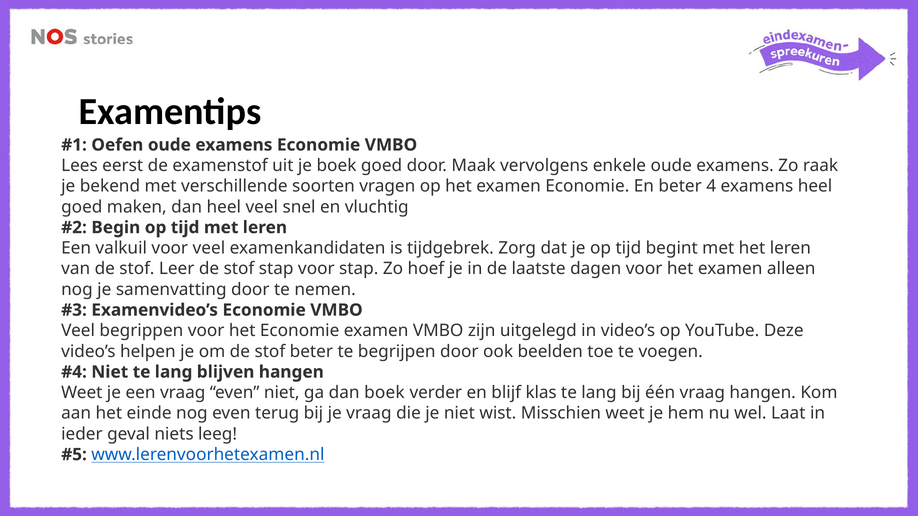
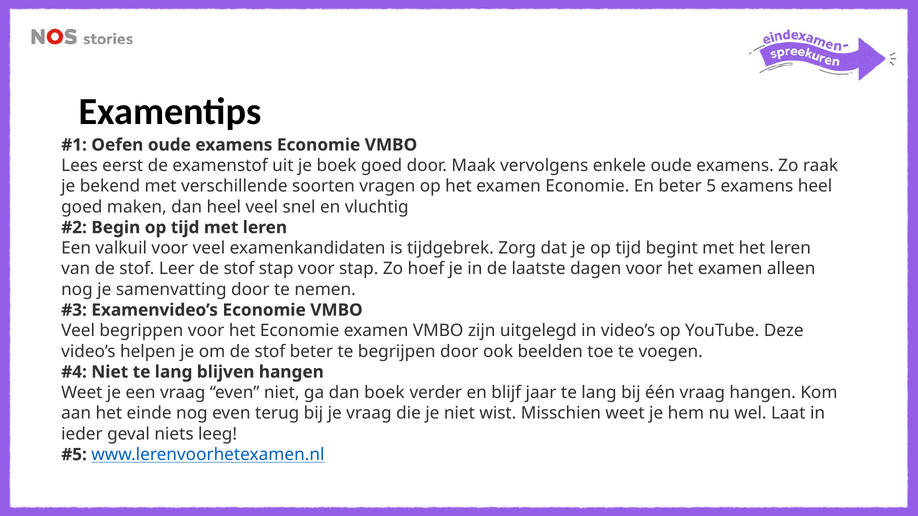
4: 4 -> 5 (711, 186)
klas: klas -> jaar (541, 393)
